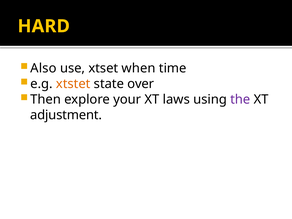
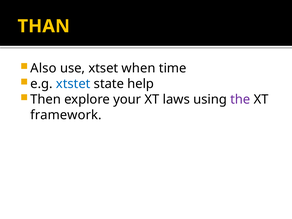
HARD: HARD -> THAN (44, 26)
xtstet colour: orange -> blue (73, 84)
over: over -> help (141, 84)
adjustment: adjustment -> framework (66, 115)
